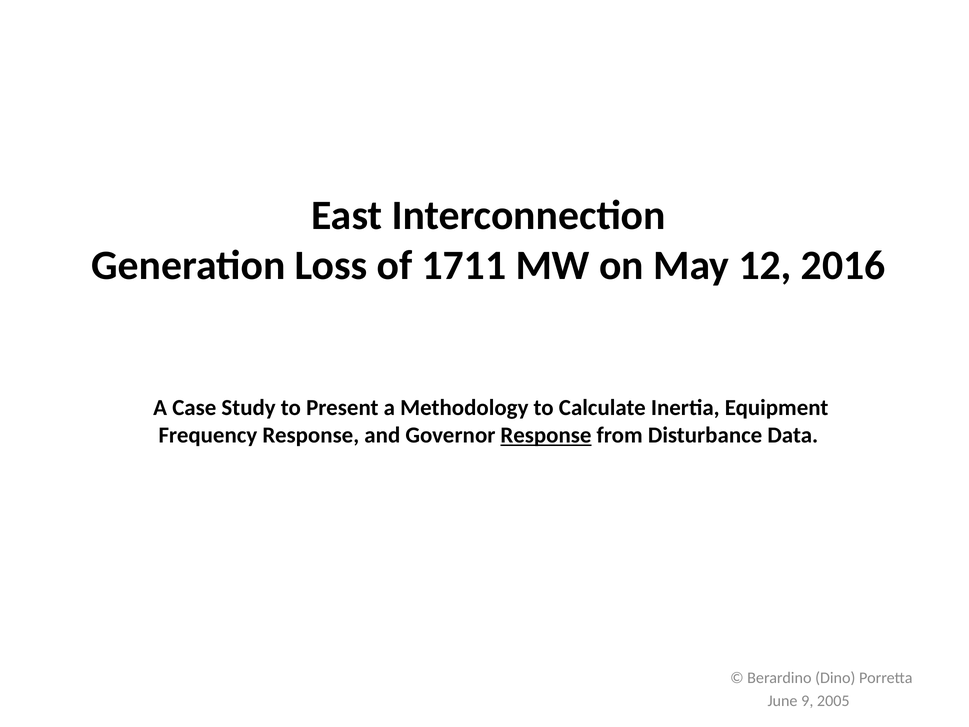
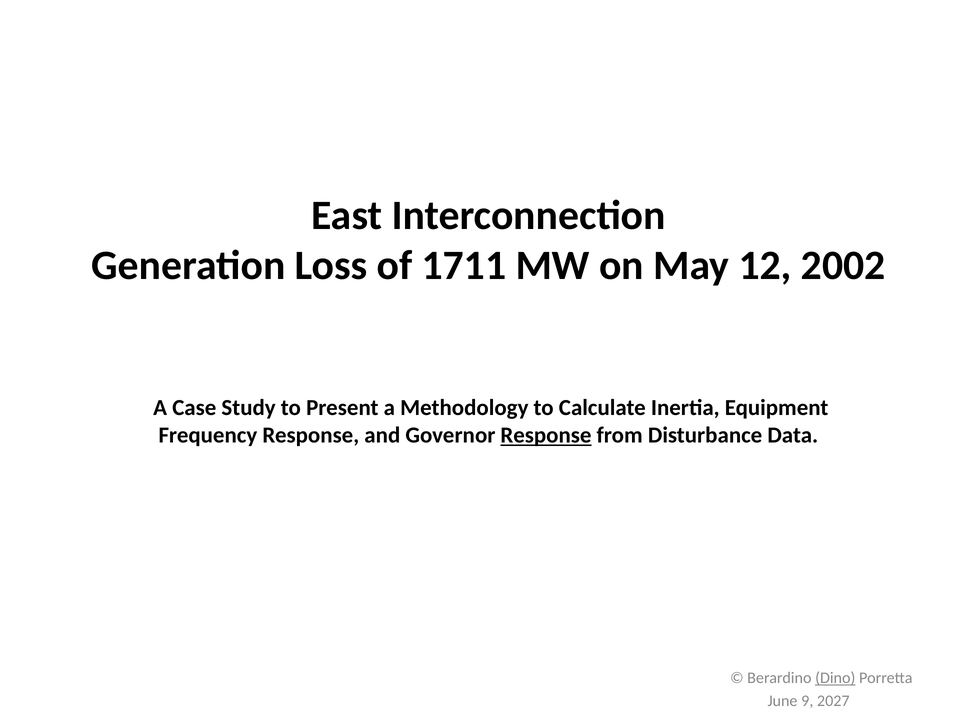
2016: 2016 -> 2002 (843, 265)
Dino underline: none -> present (835, 678)
2005: 2005 -> 2027 (833, 700)
